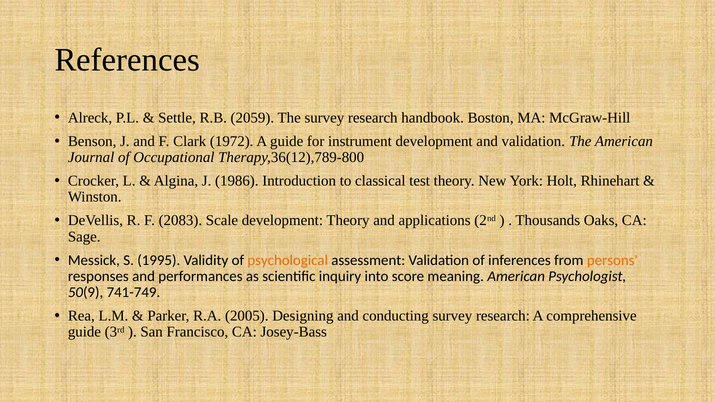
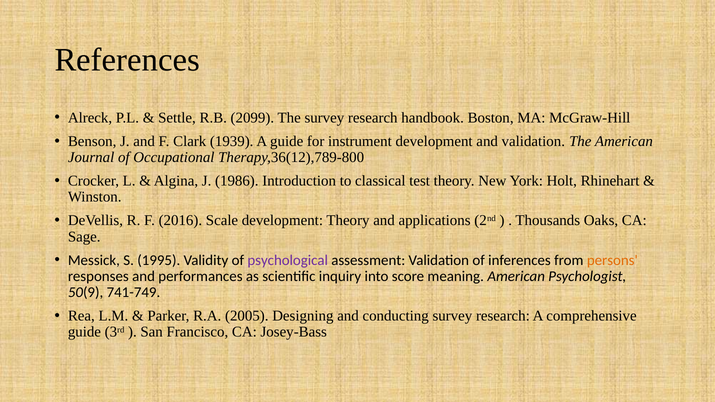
2059: 2059 -> 2099 (252, 118)
1972: 1972 -> 1939 (232, 141)
2083: 2083 -> 2016 (180, 221)
psychological colour: orange -> purple (288, 260)
